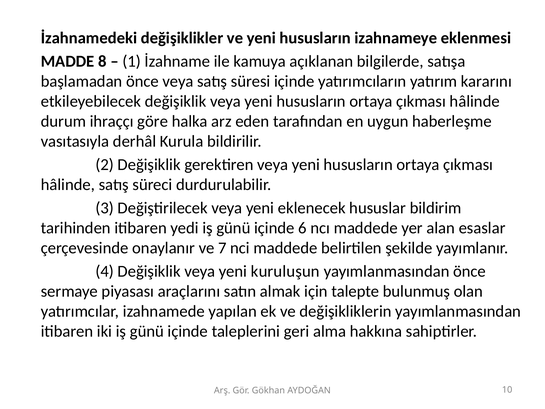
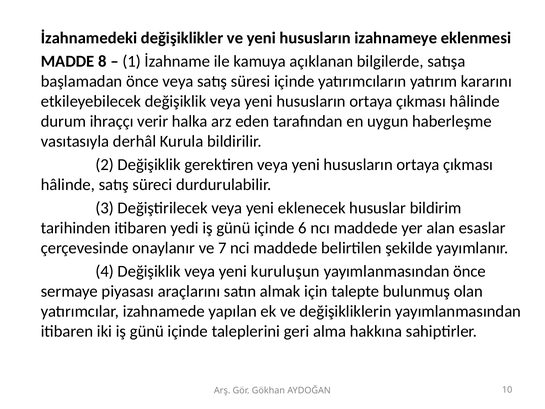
göre: göre -> verir (153, 121)
